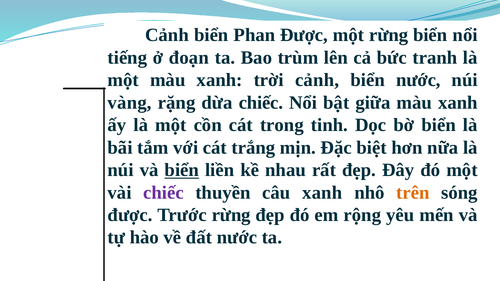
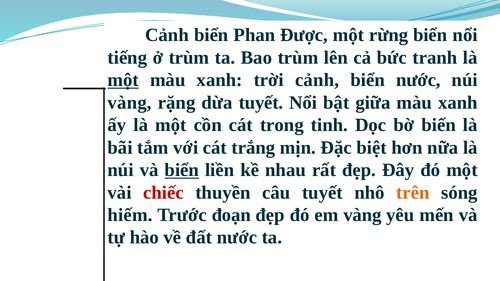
ở đoạn: đoạn -> trùm (189, 58)
một underline: none -> present (123, 80)
dừa chiếc: chiếc -> tuyết (261, 103)
chiếc colour: purple -> red (163, 193)
câu xanh: xanh -> tuyết (322, 193)
được: được -> hiếm (130, 215)
Trước rừng: rừng -> đoạn (231, 215)
em rộng: rộng -> vàng (362, 215)
